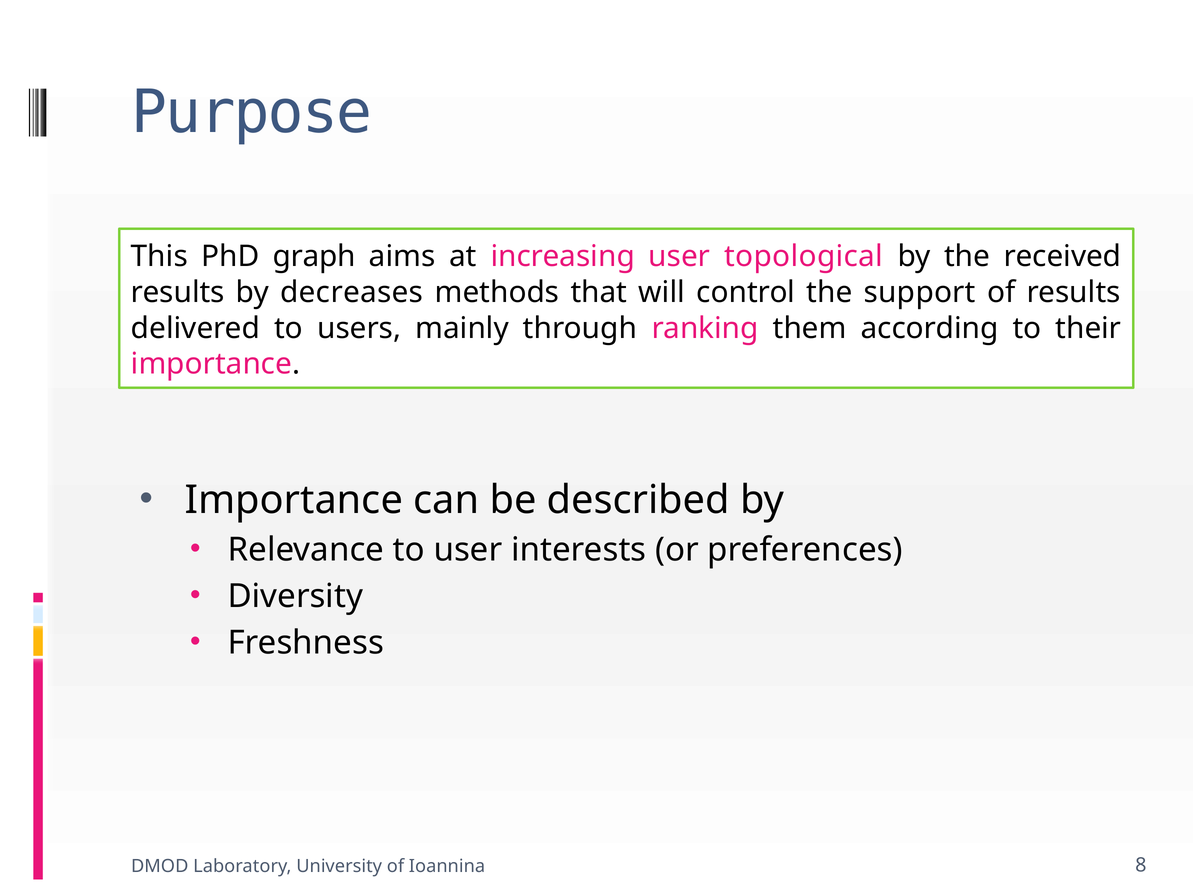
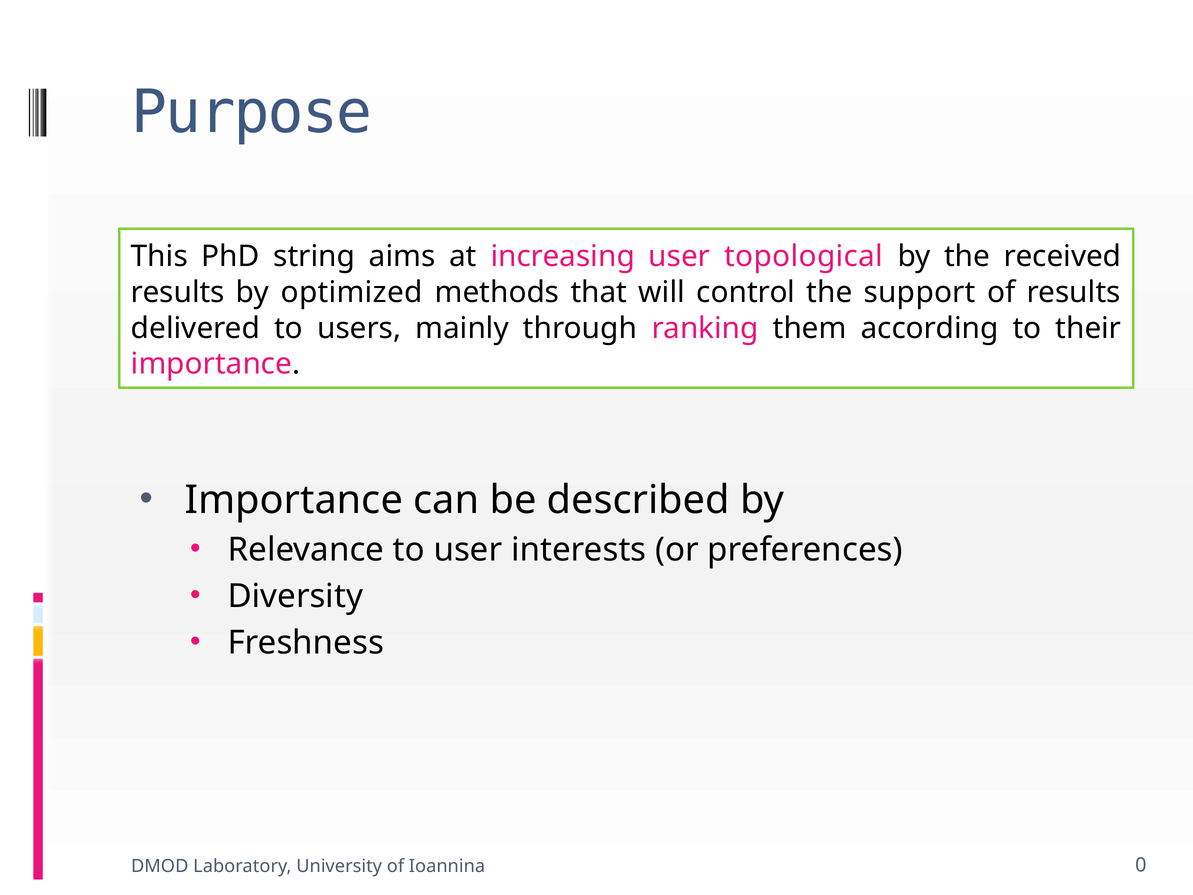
graph: graph -> string (314, 257)
decreases: decreases -> optimized (352, 292)
8: 8 -> 0 (1141, 865)
